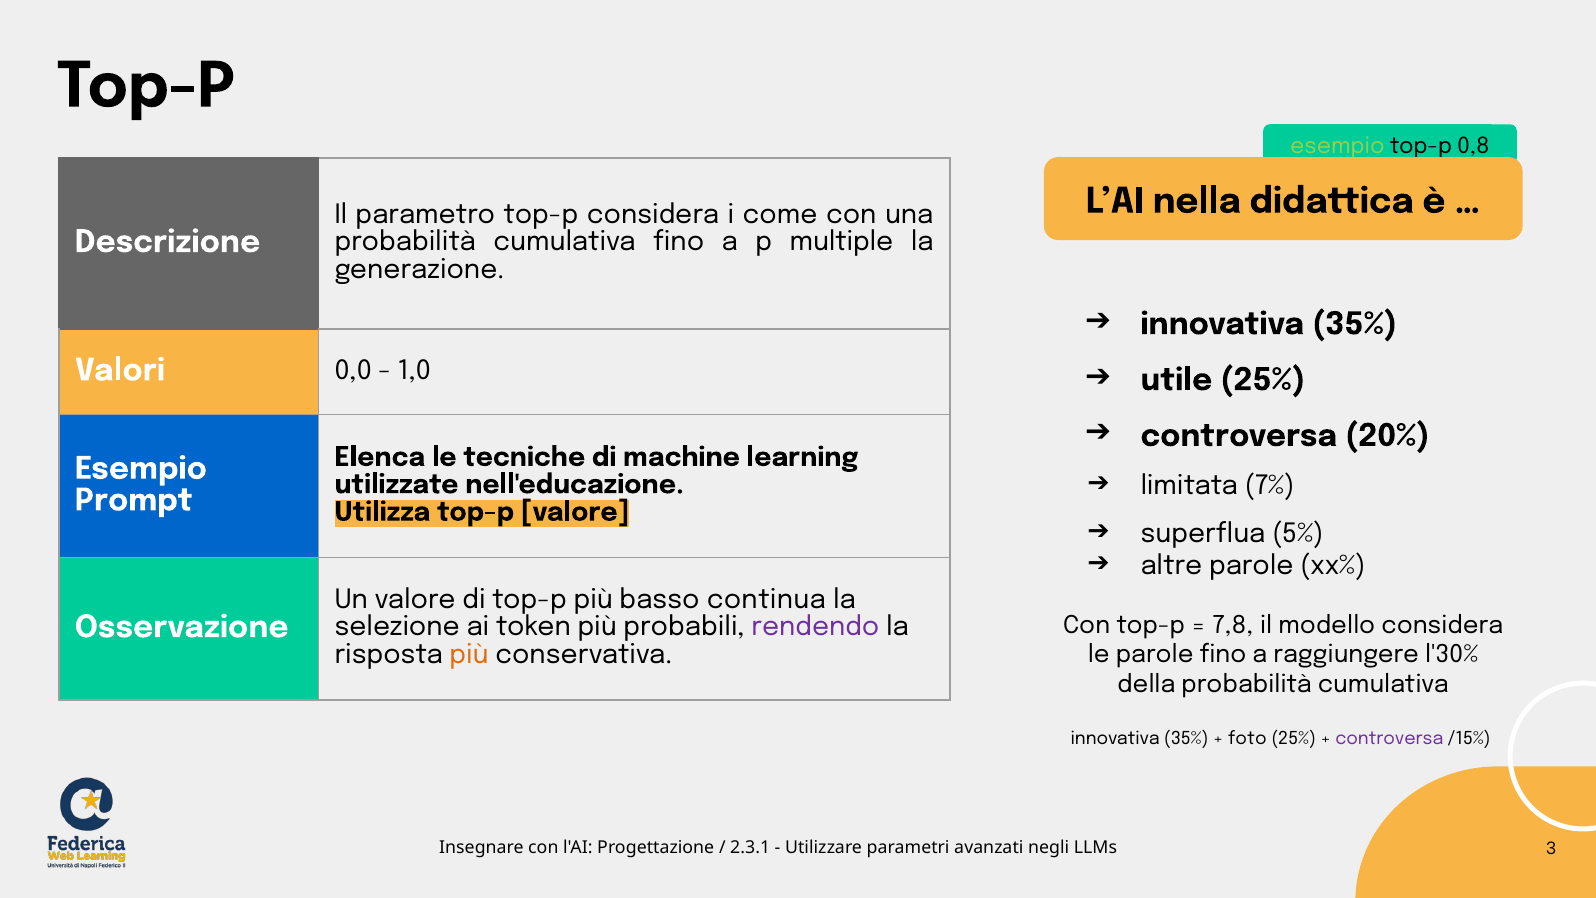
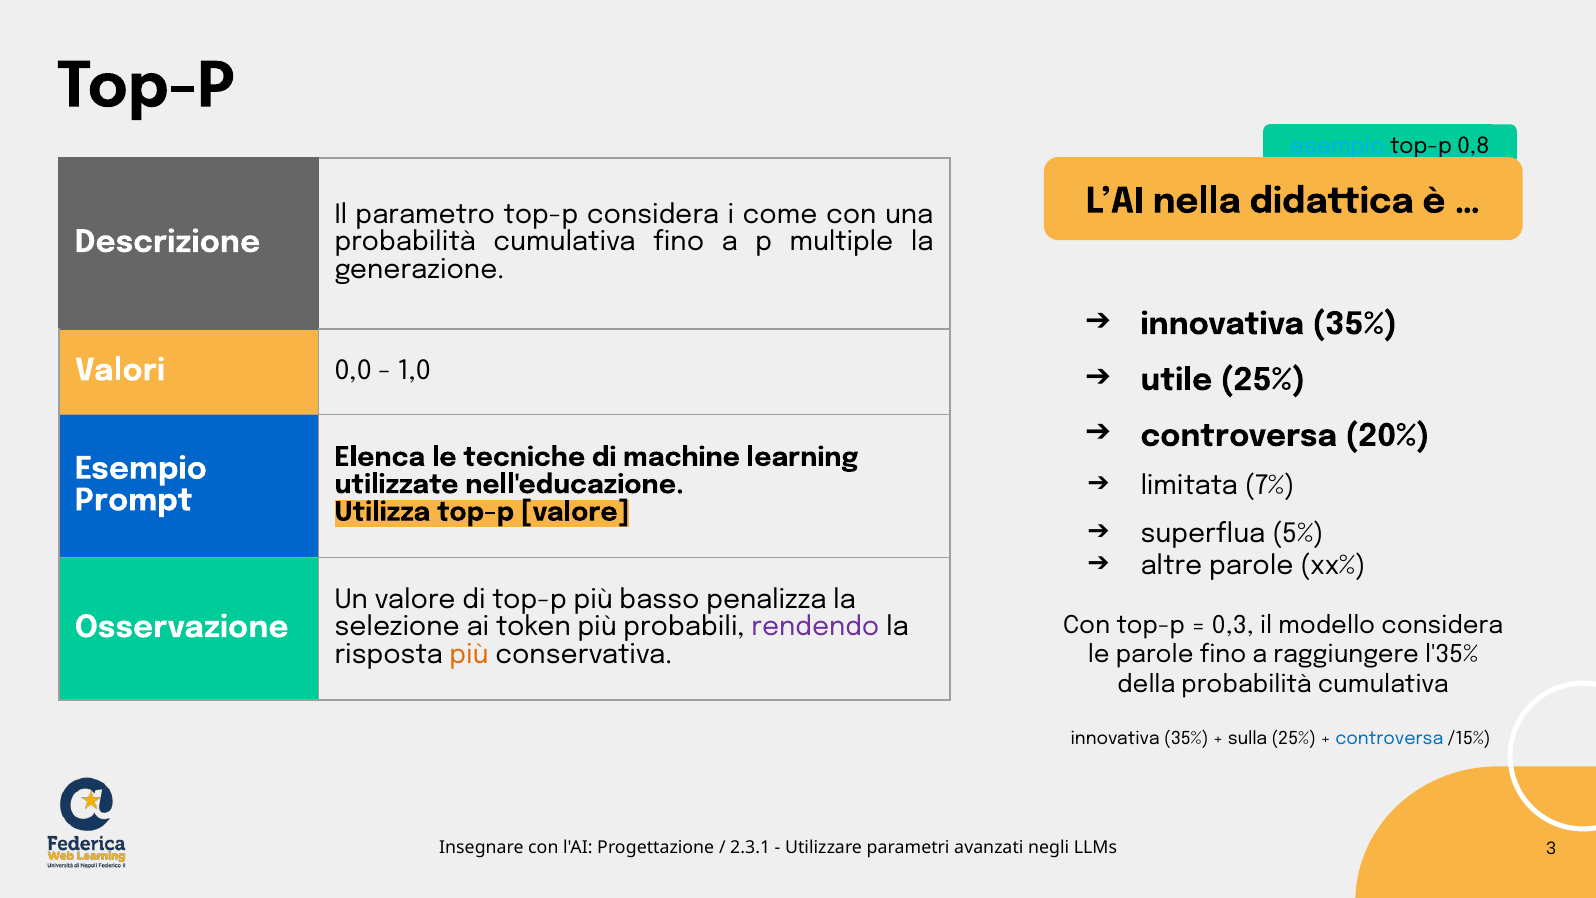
esempio colour: light green -> light blue (1337, 146)
continua: continua -> penalizza (766, 600)
7,8: 7,8 -> 0,3 (1233, 625)
l'30%: l'30% -> l'35% (1452, 655)
foto: foto -> sulla (1248, 738)
controversa colour: purple -> blue (1389, 738)
